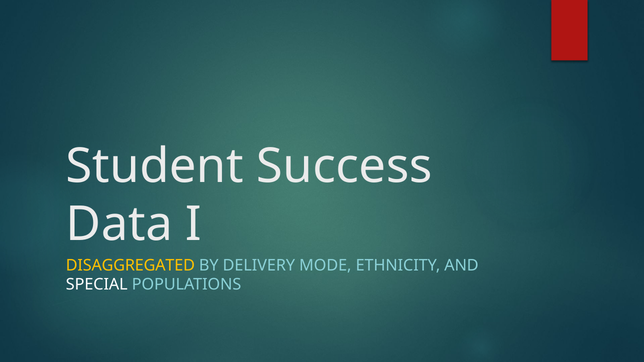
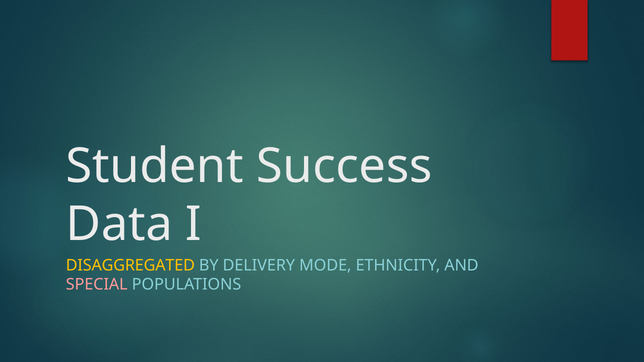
SPECIAL colour: white -> pink (97, 285)
